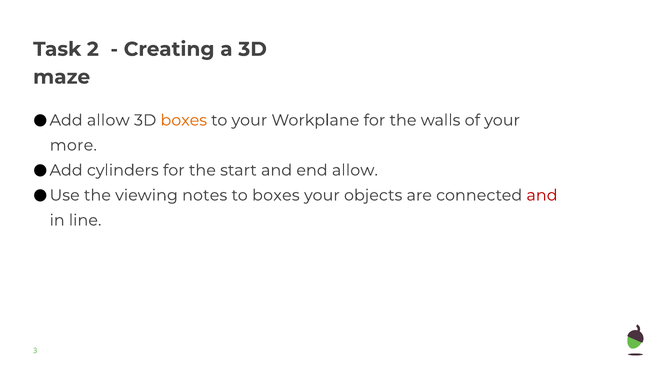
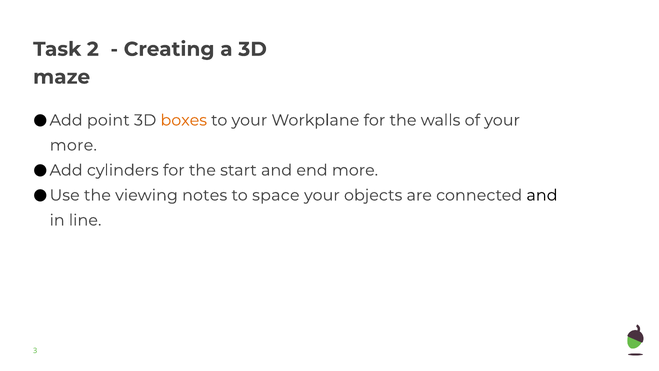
Add allow: allow -> point (108, 120)
end allow: allow -> more (355, 170)
to boxes: boxes -> space (276, 195)
and colour: red -> black (542, 195)
